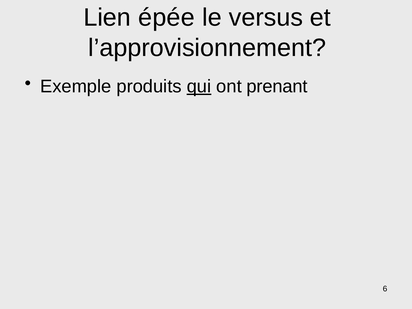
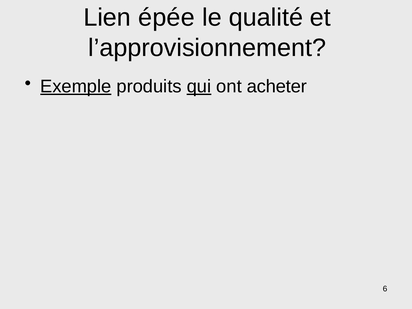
versus: versus -> qualité (266, 18)
Exemple underline: none -> present (76, 86)
prenant: prenant -> acheter (277, 86)
